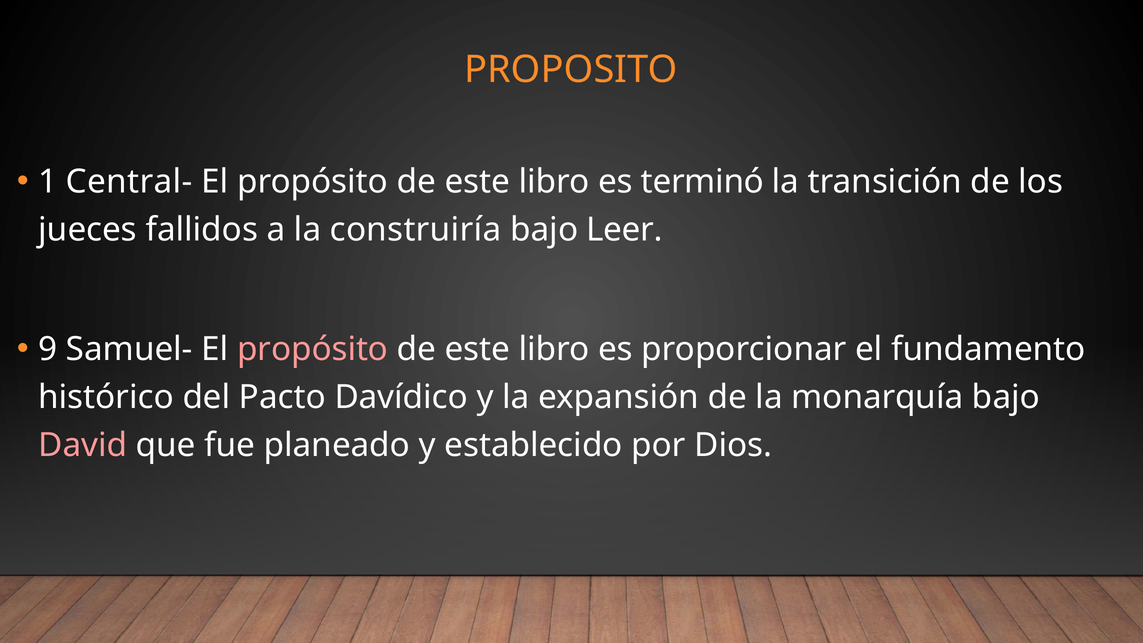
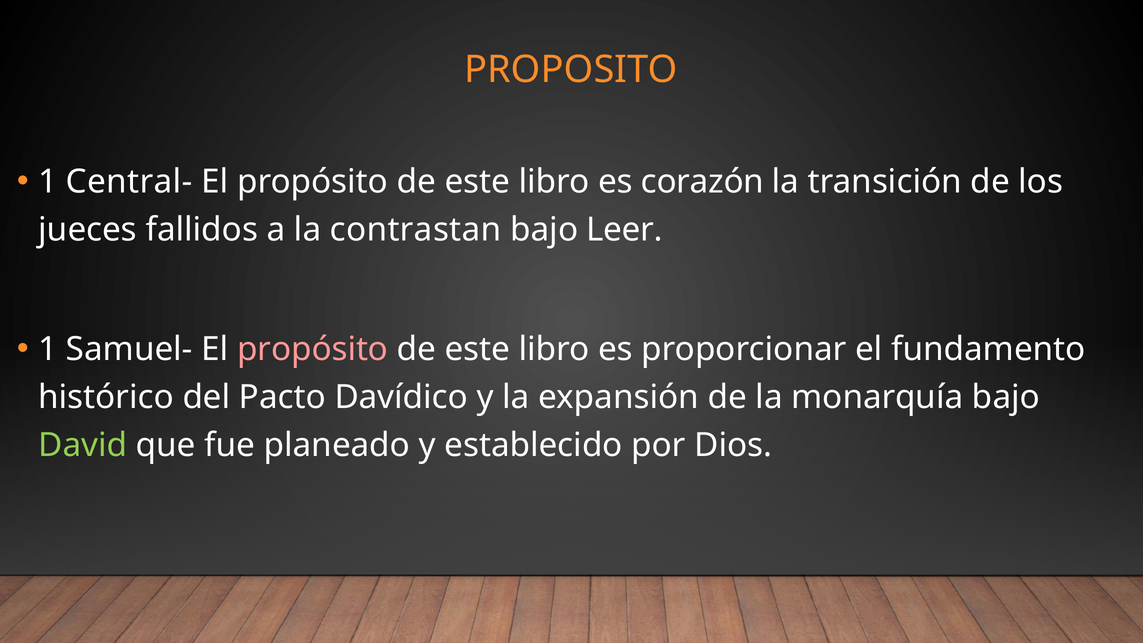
terminó: terminó -> corazón (702, 182)
construiría: construiría -> contrastan (416, 230)
9: 9 -> 1 (48, 349)
David colour: pink -> light green (83, 445)
